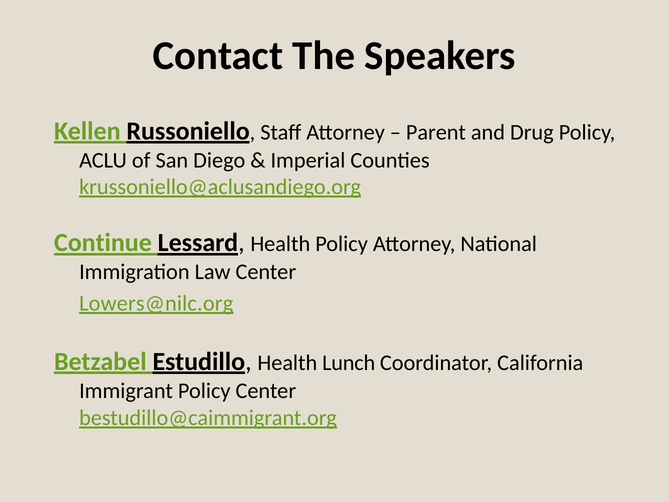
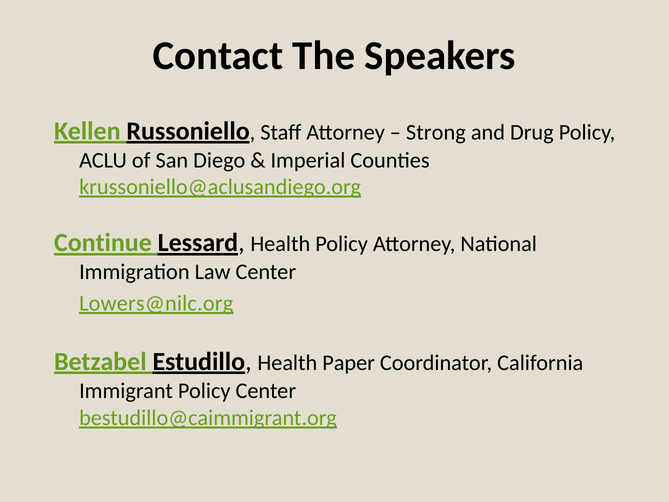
Parent: Parent -> Strong (436, 132)
Lunch: Lunch -> Paper (349, 363)
